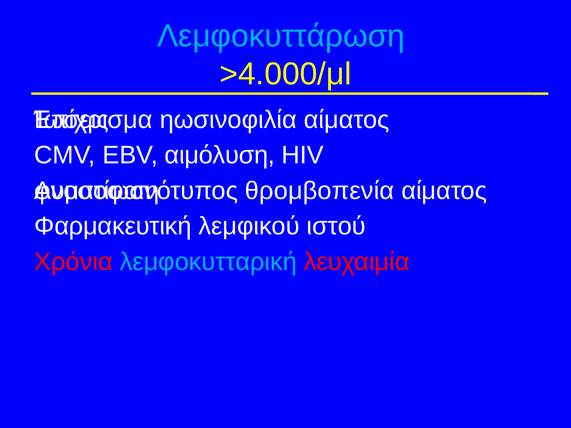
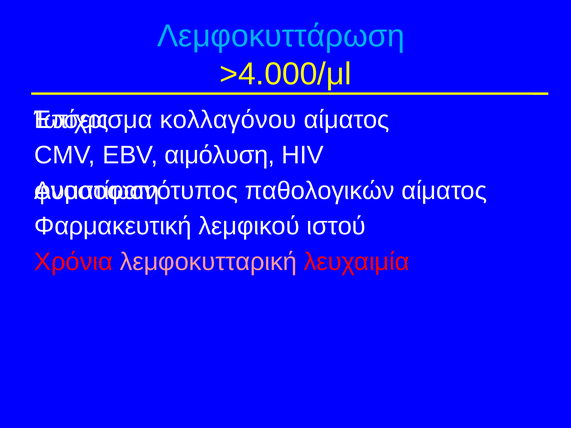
ηωσινοφιλία: ηωσινοφιλία -> κολλαγόνου (228, 120)
θρομβοπενία: θρομβοπενία -> παθολογικών (320, 191)
λεμφοκυτταρική colour: light blue -> pink (208, 262)
